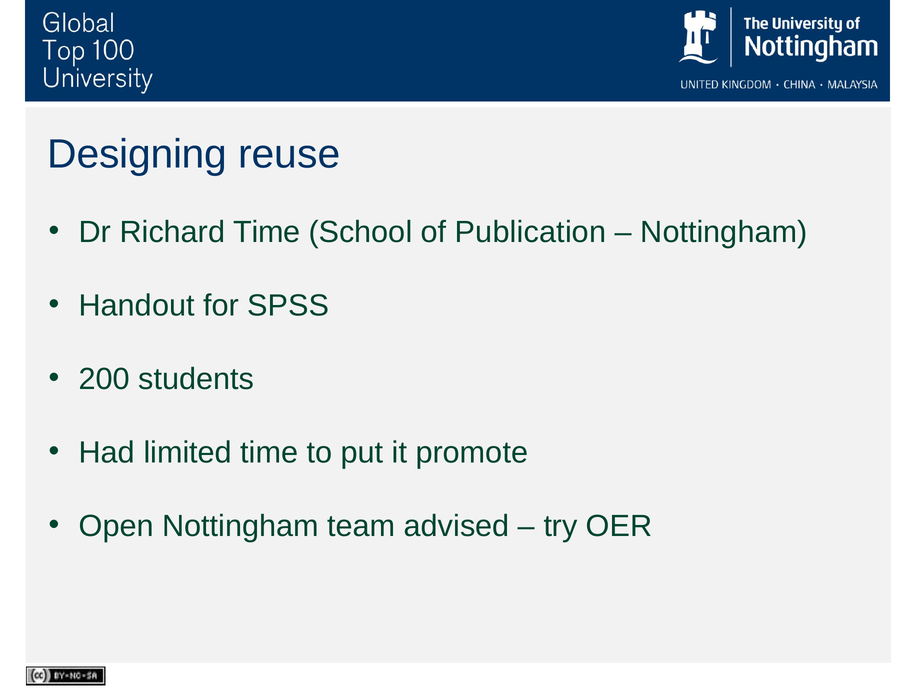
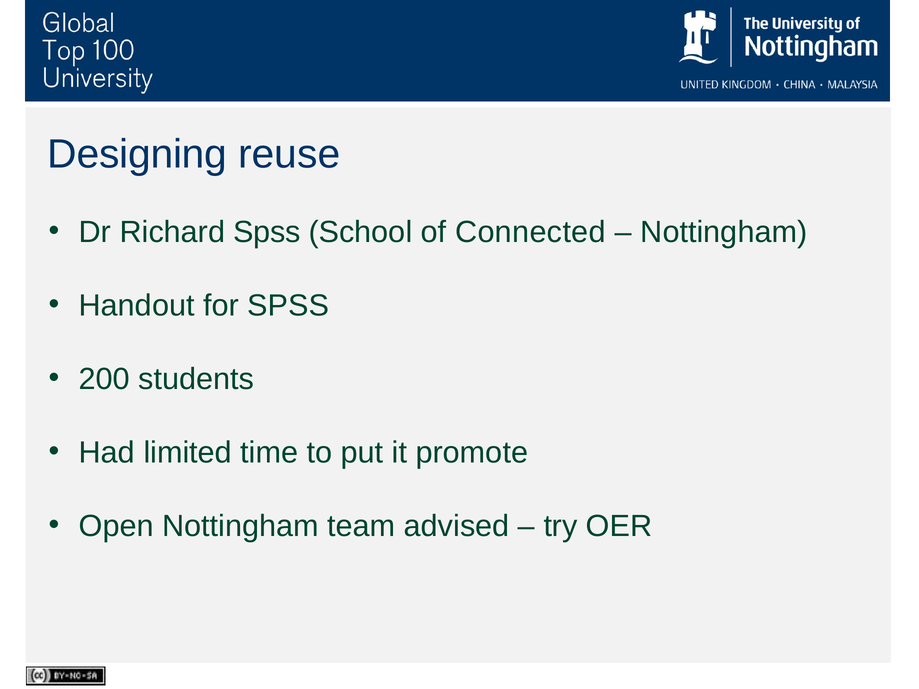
Richard Time: Time -> Spss (267, 232)
Publication: Publication -> Connected (530, 232)
